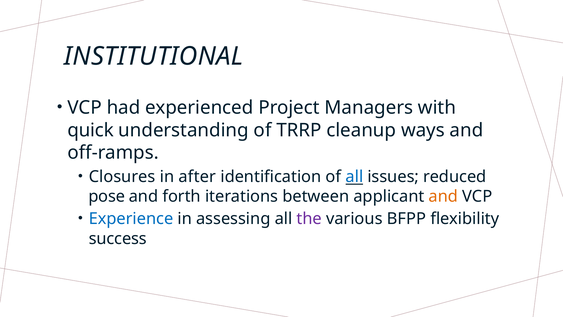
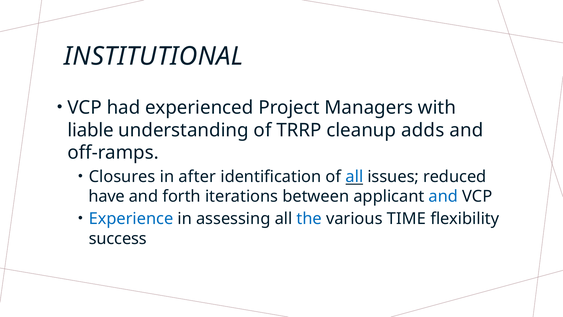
quick: quick -> liable (91, 130)
ways: ways -> adds (423, 130)
pose: pose -> have (107, 196)
and colour: orange -> blue (443, 196)
the colour: purple -> blue (309, 219)
BFPP: BFPP -> TIME (406, 219)
